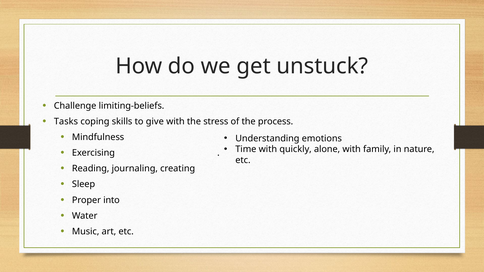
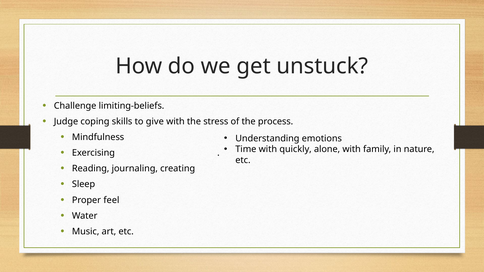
Tasks: Tasks -> Judge (66, 122)
into: into -> feel (111, 200)
